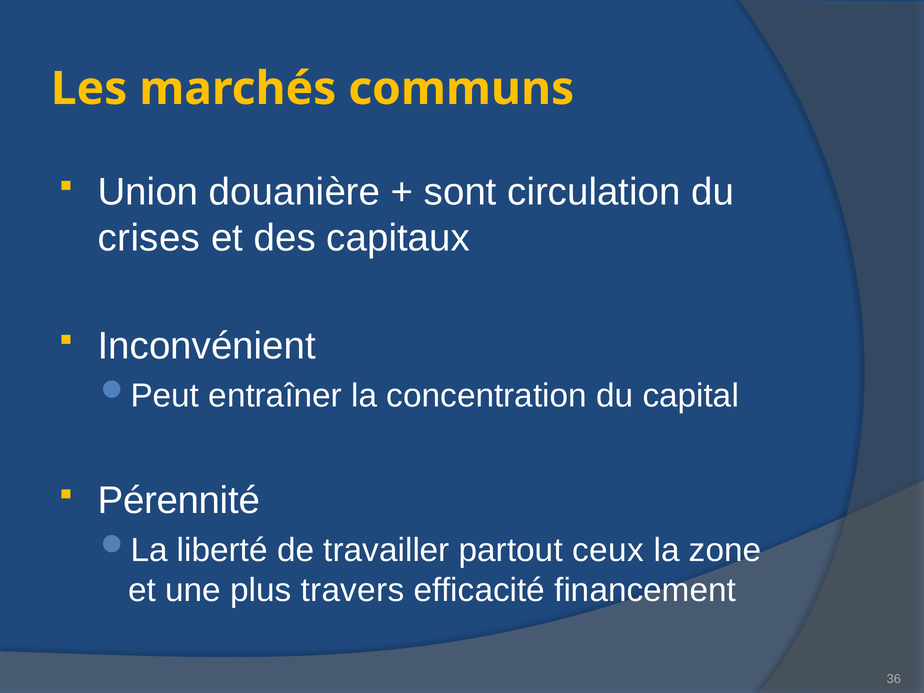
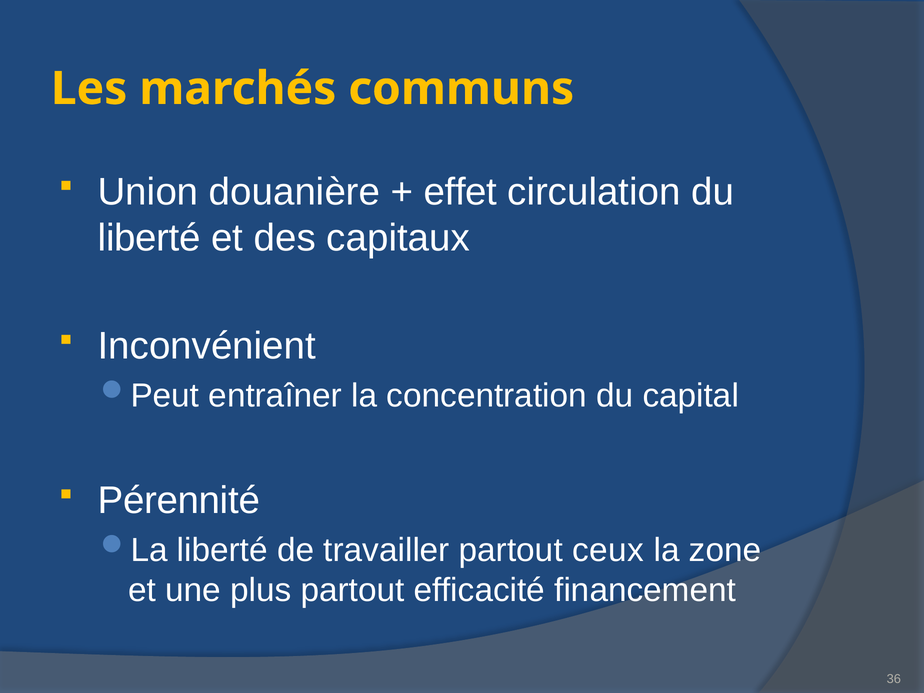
sont: sont -> effet (460, 192)
crises: crises -> liberté (149, 238)
plus travers: travers -> partout (353, 590)
